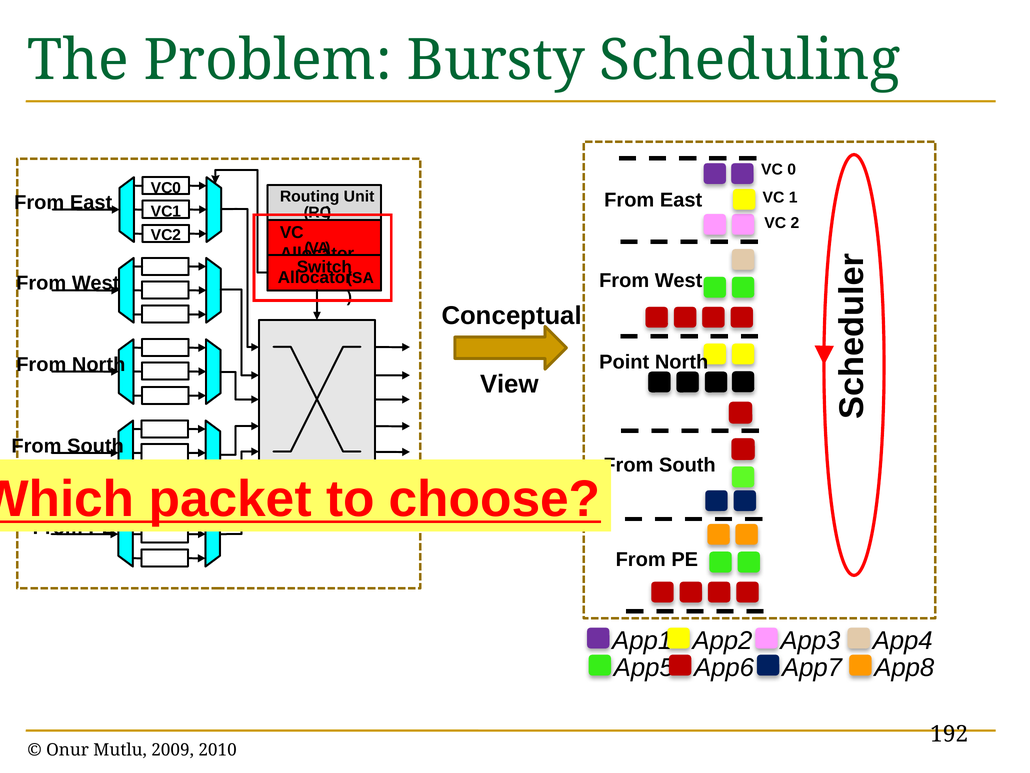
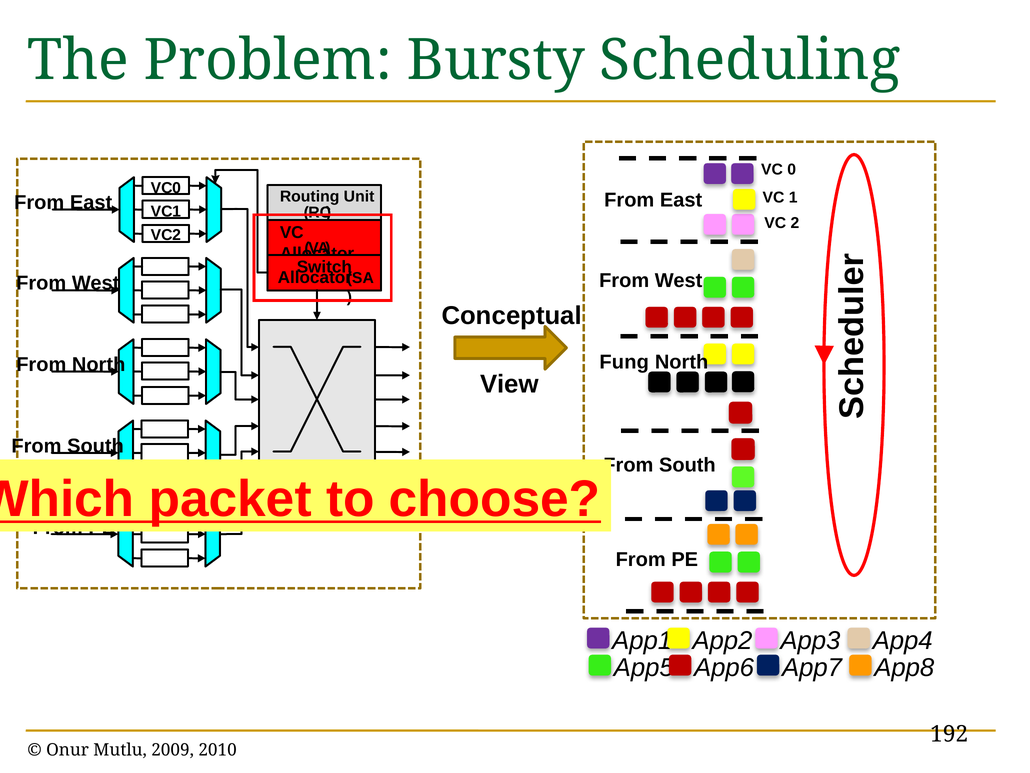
Point: Point -> Fung (624, 362)
